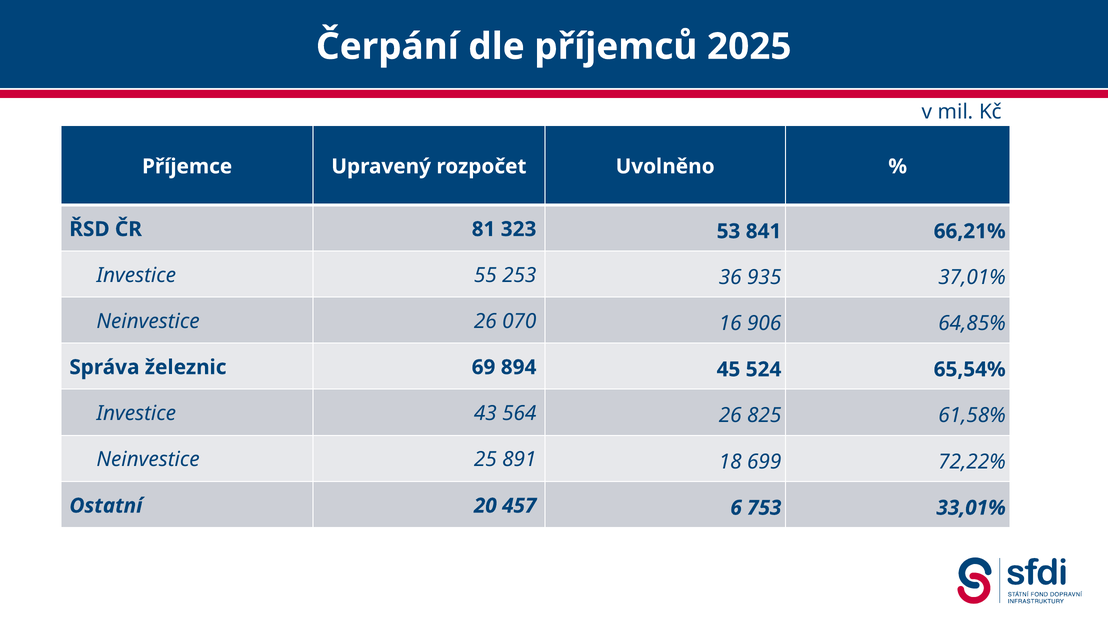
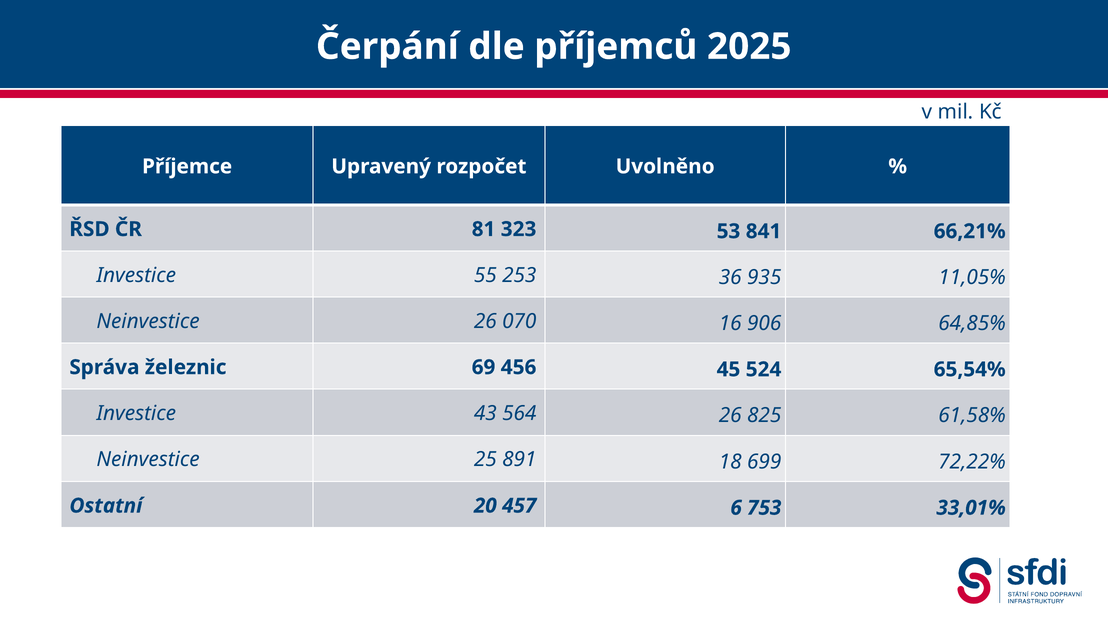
37,01%: 37,01% -> 11,05% (972, 277)
894: 894 -> 456 (519, 367)
